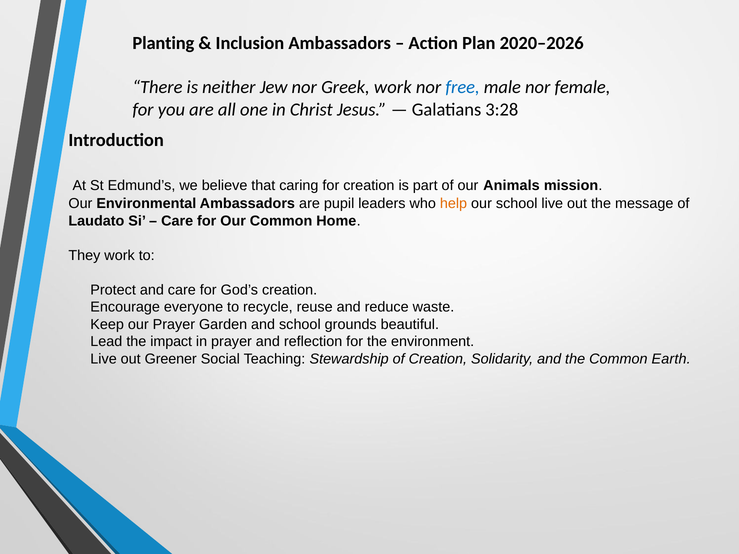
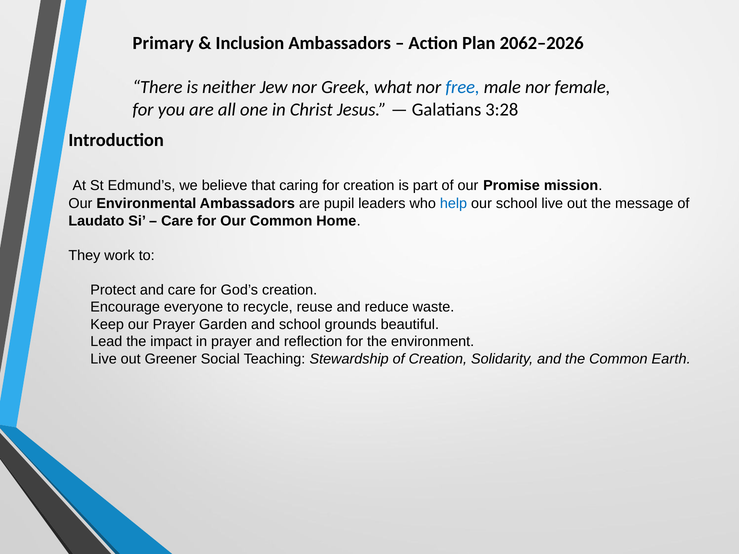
Planting: Planting -> Primary (163, 43)
2020–2026: 2020–2026 -> 2062–2026 (542, 43)
Greek work: work -> what (393, 87)
Animals: Animals -> Promise (511, 186)
help colour: orange -> blue (454, 204)
